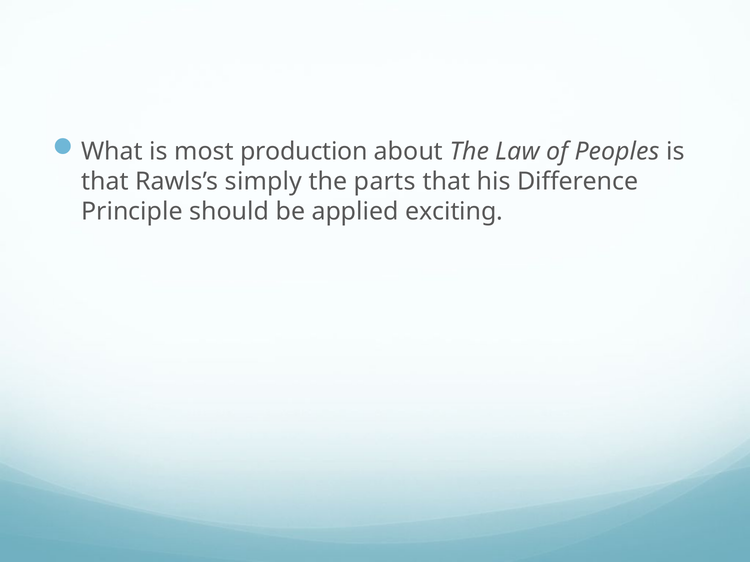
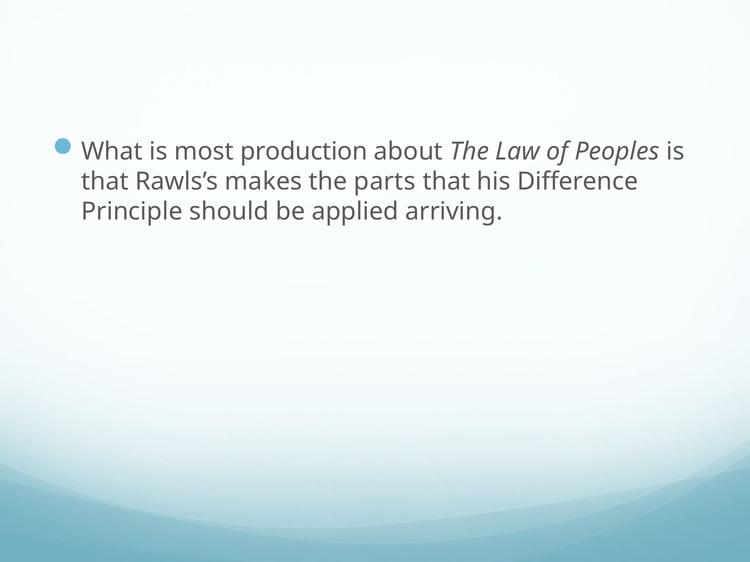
simply: simply -> makes (264, 182)
exciting: exciting -> arriving (454, 212)
